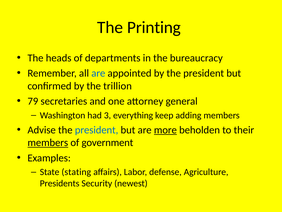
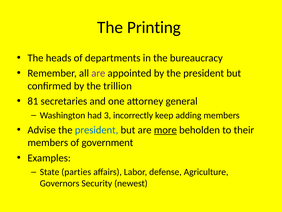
are colour: blue -> purple (98, 73)
79: 79 -> 81 (33, 101)
everything: everything -> incorrectly (133, 115)
members underline: present -> none (48, 142)
stating: stating -> parties (76, 172)
Presidents: Presidents -> Governors (60, 183)
